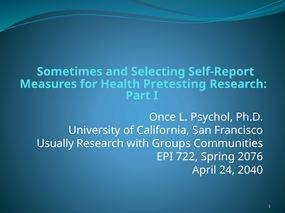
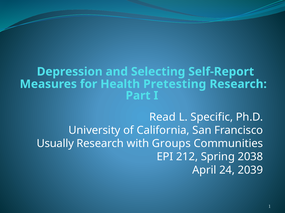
Sometimes: Sometimes -> Depression (70, 72)
Once: Once -> Read (162, 117)
Psychol: Psychol -> Specific (212, 117)
722: 722 -> 212 (187, 157)
2076: 2076 -> 2038 (250, 157)
2040: 2040 -> 2039 (250, 171)
